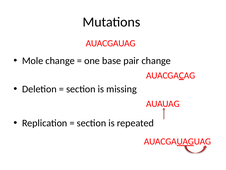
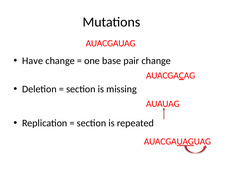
Mole: Mole -> Have (33, 61)
